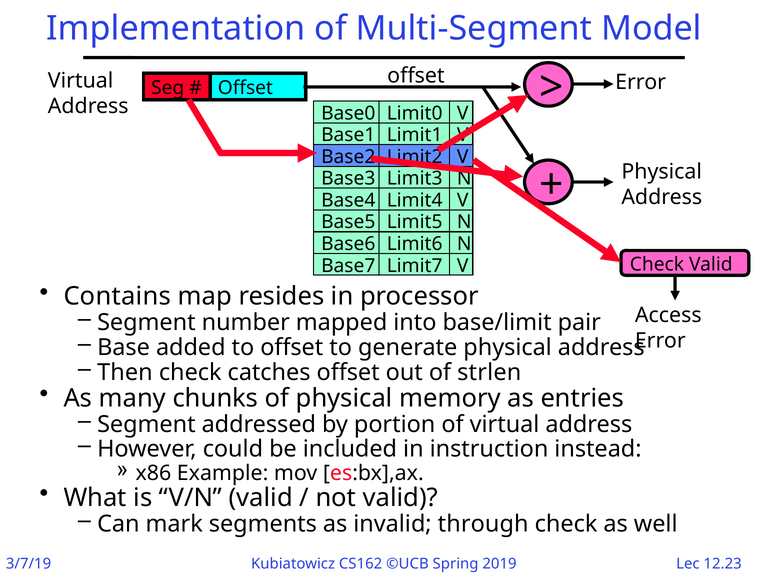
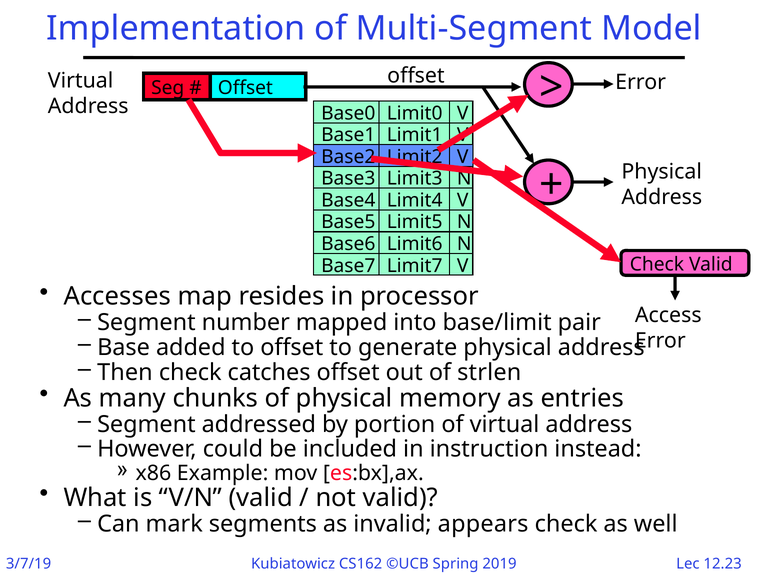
Contains: Contains -> Accesses (117, 297)
through: through -> appears (483, 524)
